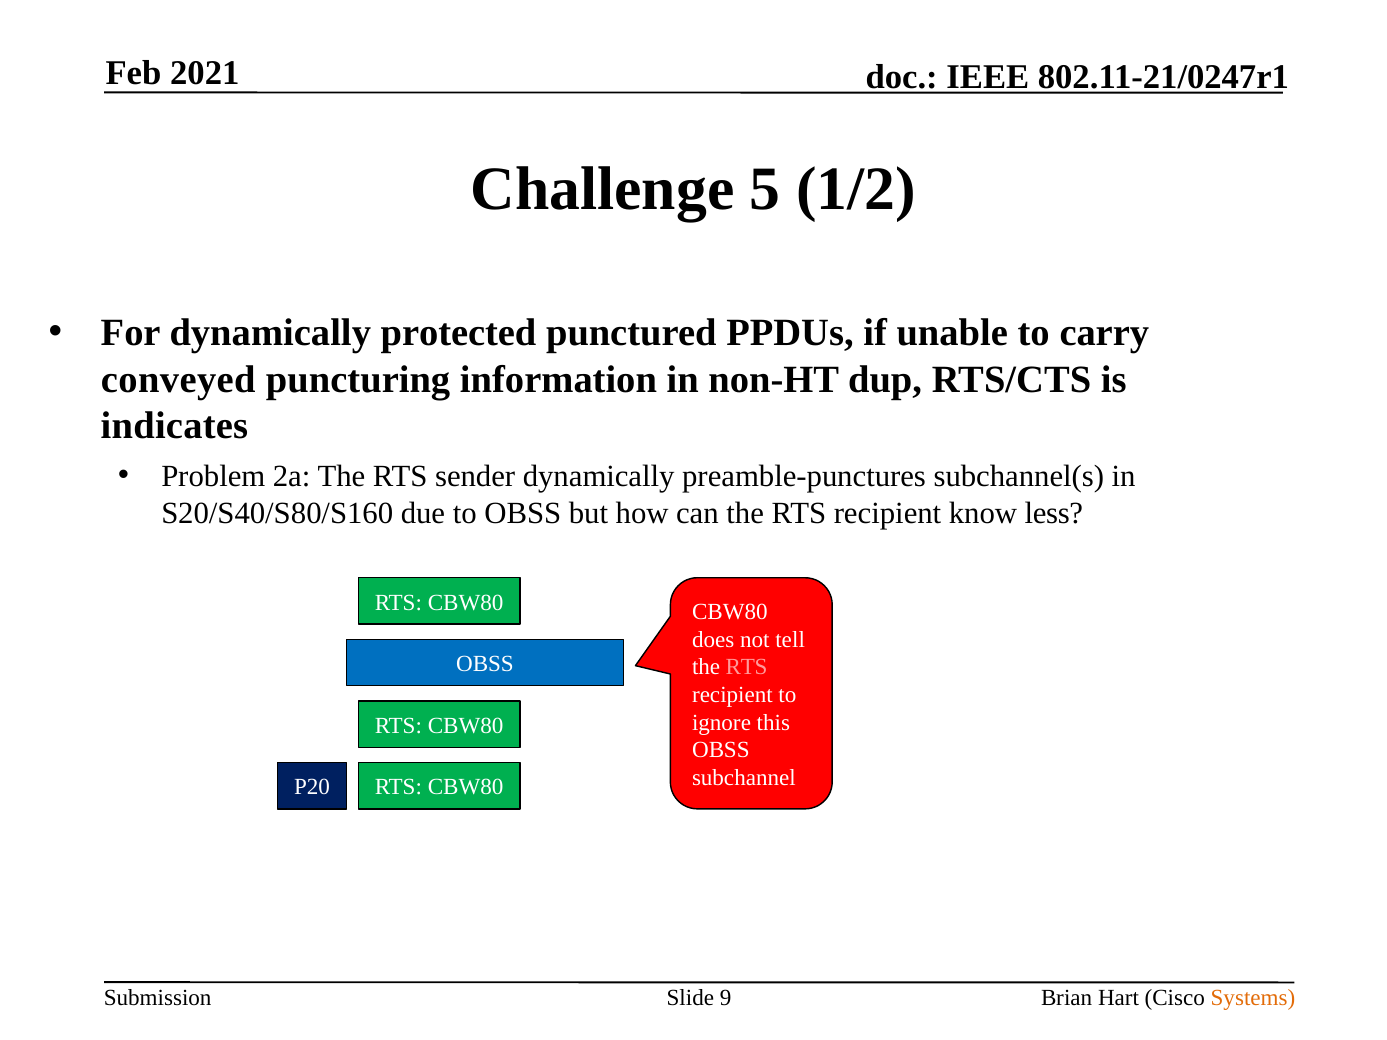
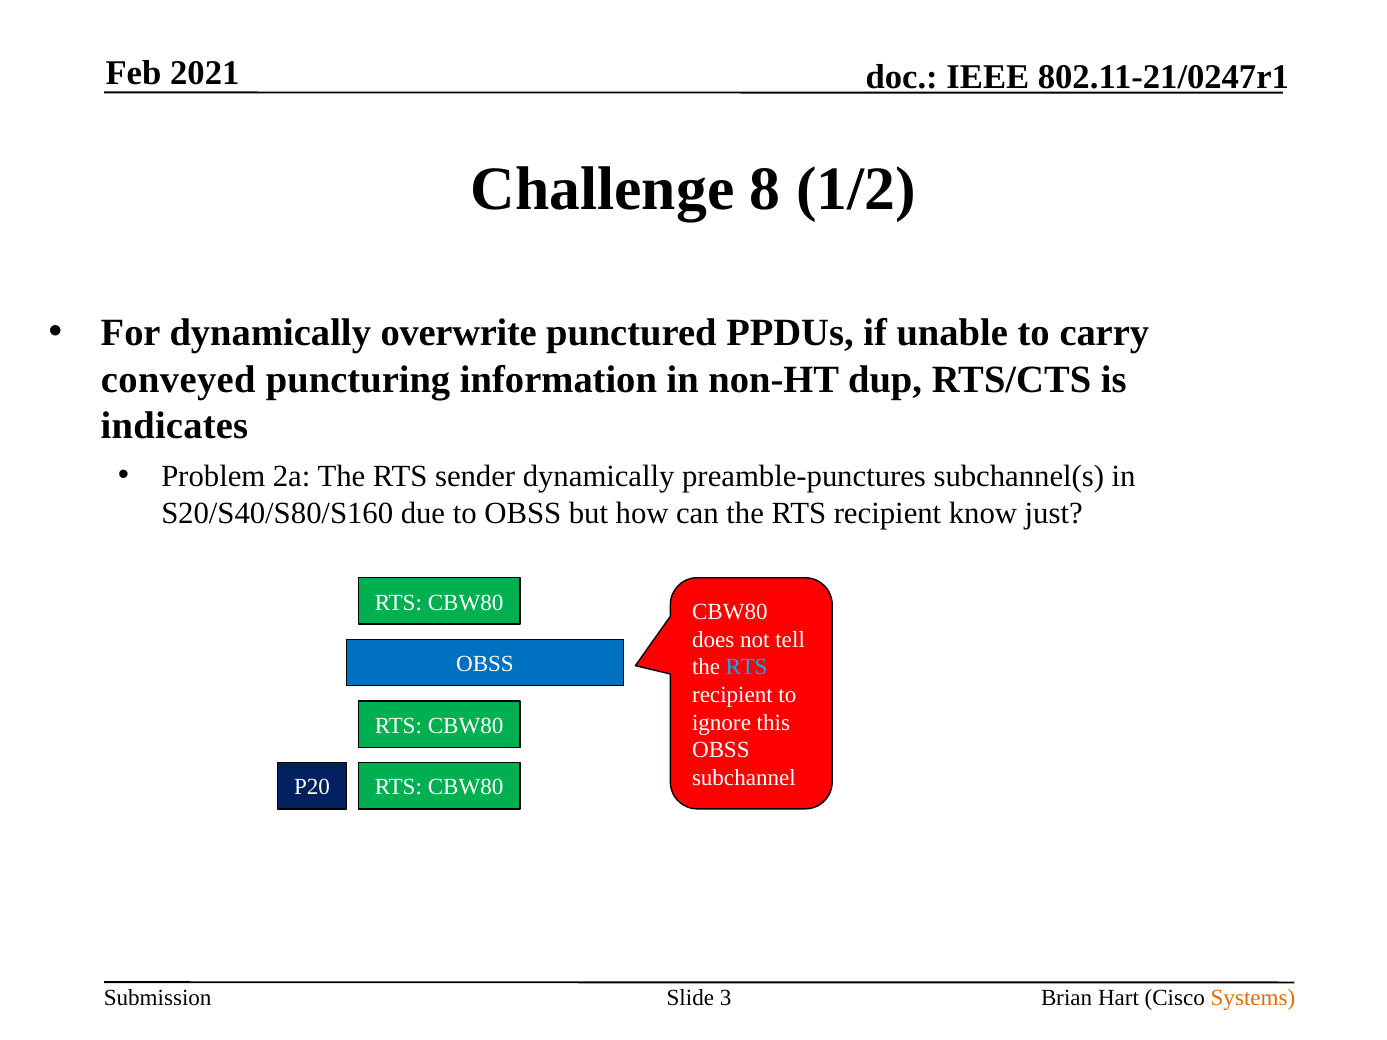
5: 5 -> 8 (765, 189)
protected: protected -> overwrite (459, 333)
less: less -> just (1054, 513)
RTS colour: pink -> light blue (747, 667)
9: 9 -> 3 (726, 998)
